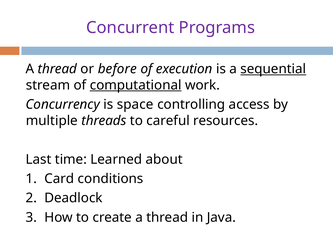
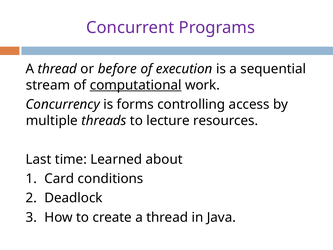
sequential underline: present -> none (273, 69)
space: space -> forms (135, 104)
careful: careful -> lecture (168, 121)
